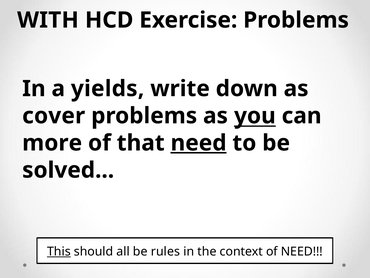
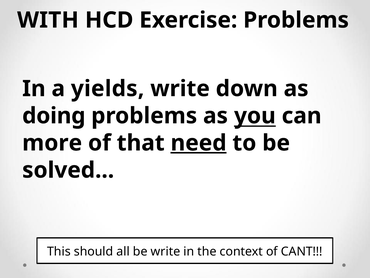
cover: cover -> doing (54, 116)
This underline: present -> none (59, 251)
be rules: rules -> write (165, 251)
of NEED: NEED -> CANT (302, 251)
